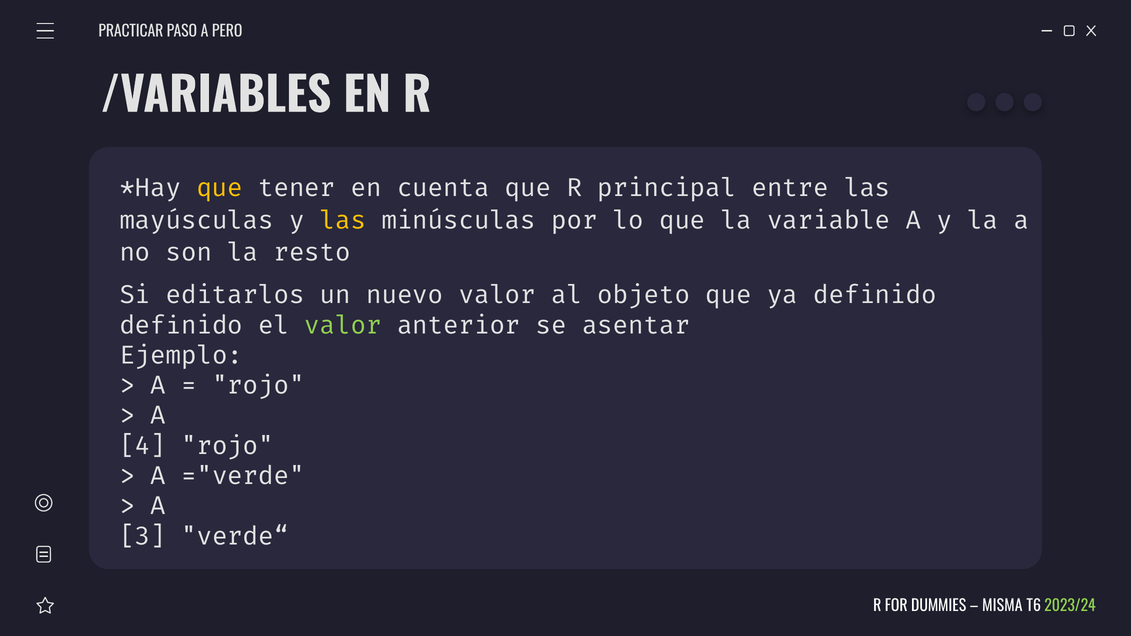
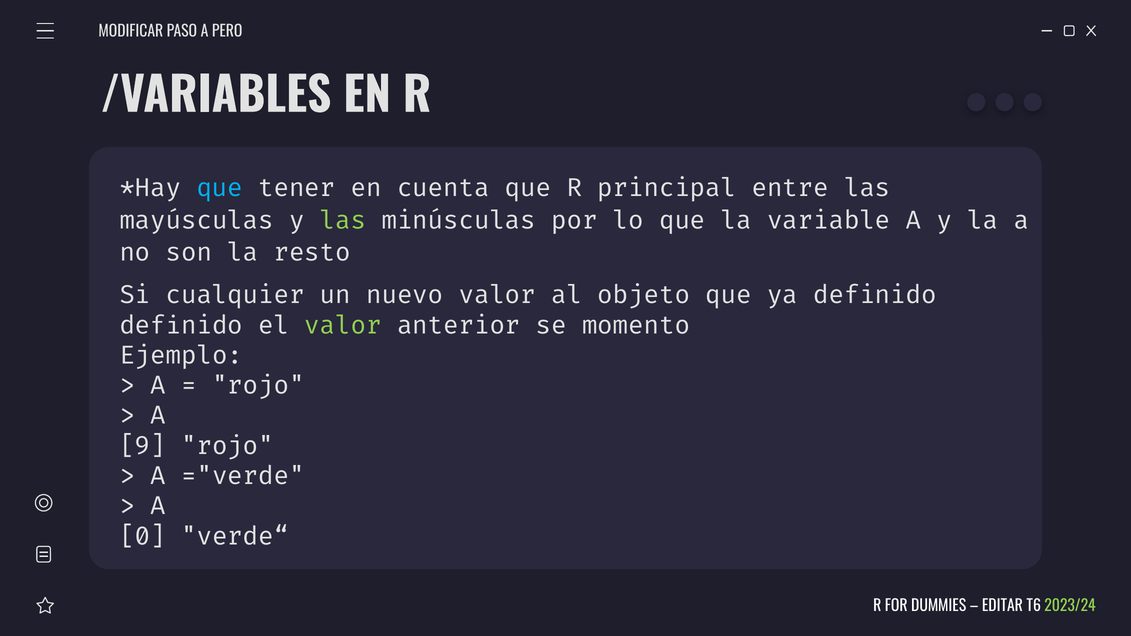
PRACTICAR: PRACTICAR -> MODIFICAR (131, 32)
que colour: yellow -> light blue (220, 188)
las colour: yellow -> light green (343, 220)
editarlos: editarlos -> cualquier (235, 295)
asentar: asentar -> momento (636, 325)
4: 4 -> 9 (143, 446)
3: 3 -> 0 (143, 536)
MISMA: MISMA -> EDITAR (1002, 606)
